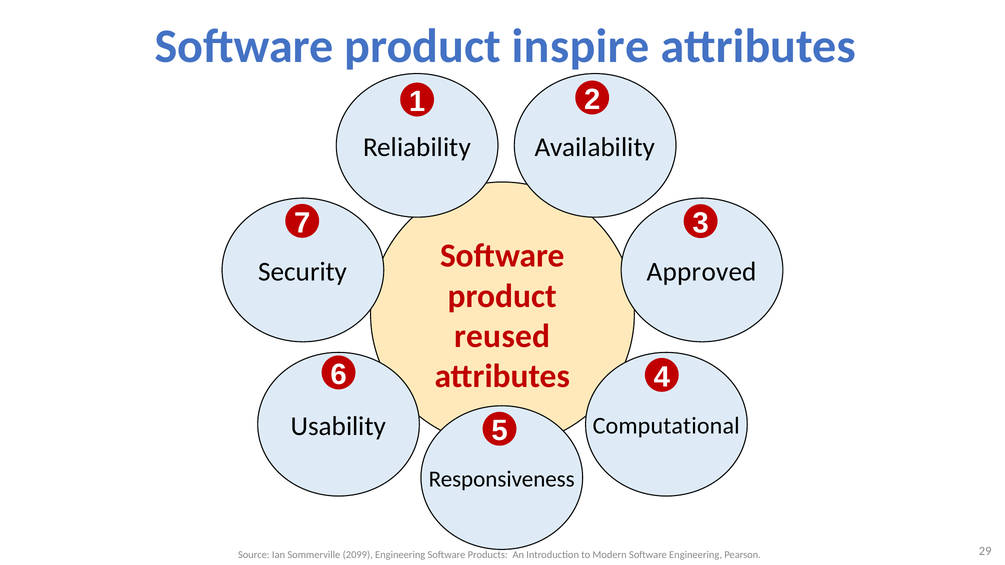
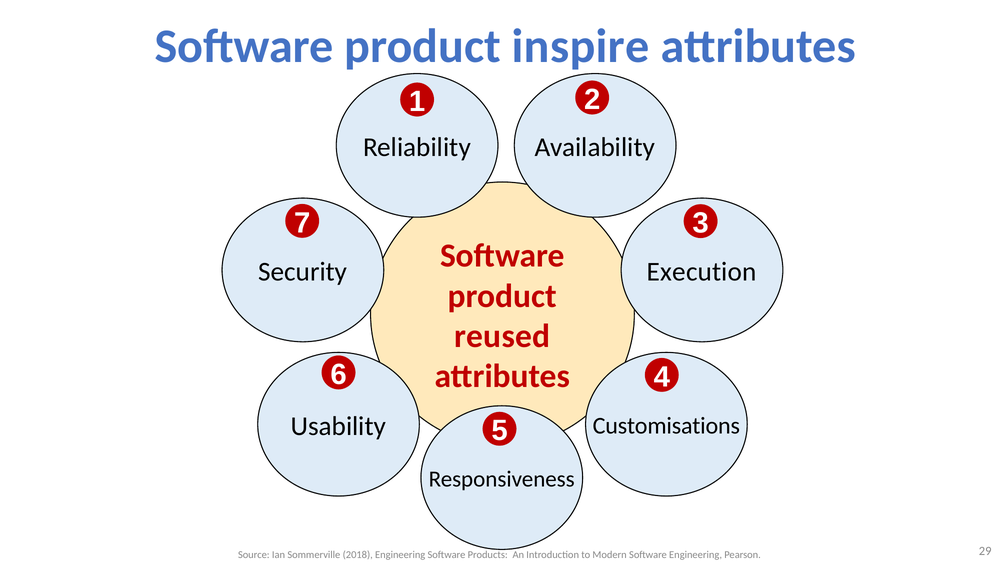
Approved: Approved -> Execution (702, 272)
Computational: Computational -> Customisations (666, 426)
2099: 2099 -> 2018 (358, 555)
